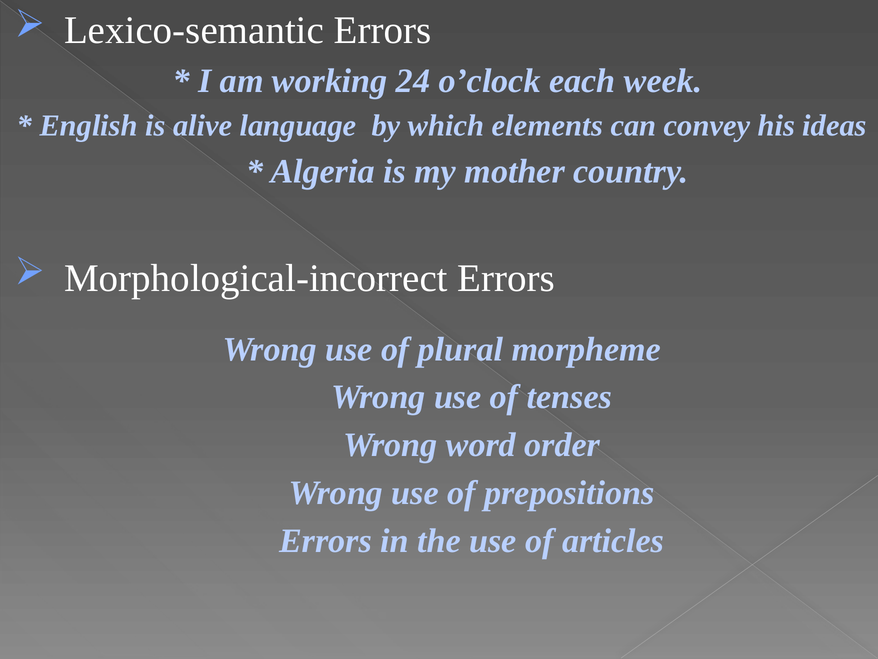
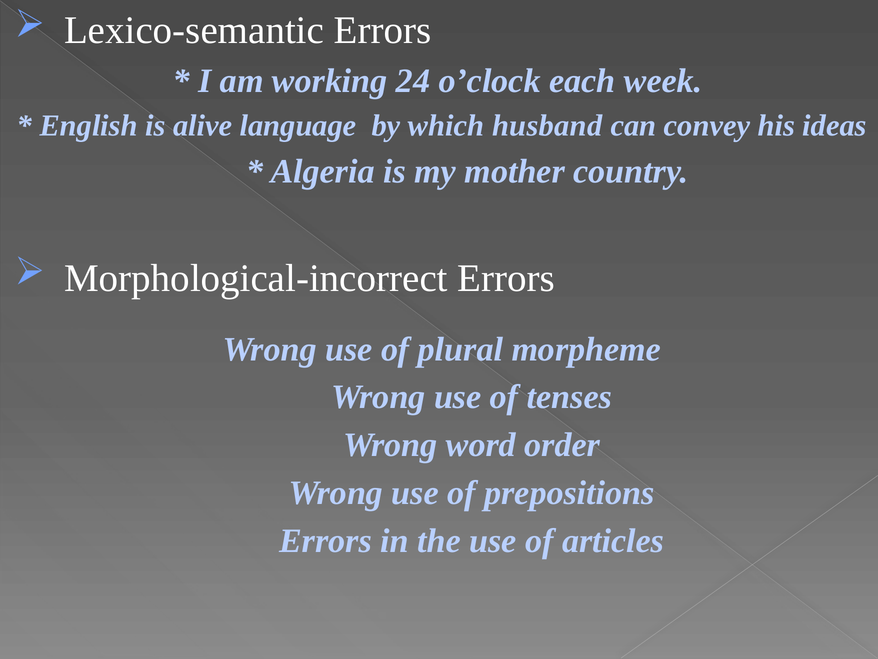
elements: elements -> husband (547, 126)
